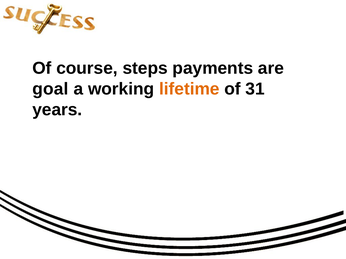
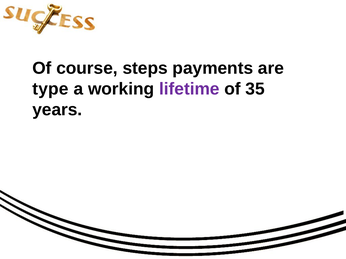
goal: goal -> type (50, 89)
lifetime colour: orange -> purple (189, 89)
31: 31 -> 35 (255, 89)
